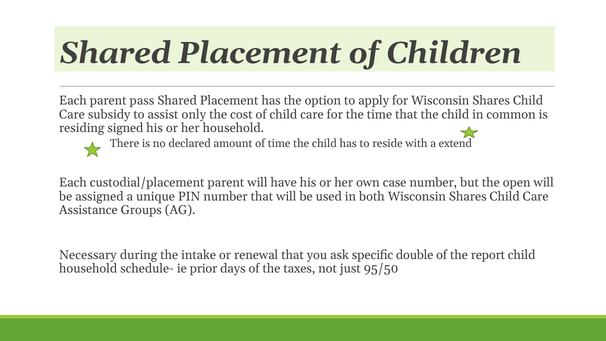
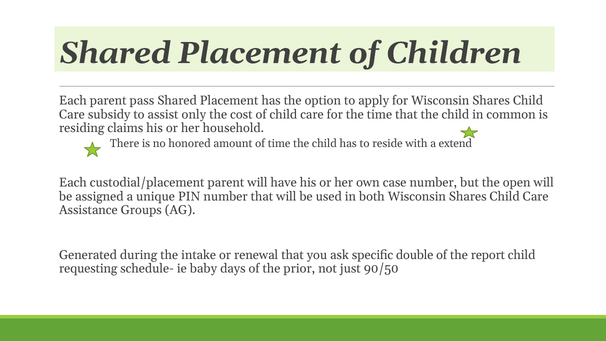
signed: signed -> claims (125, 128)
declared: declared -> honored (190, 144)
Necessary: Necessary -> Generated (88, 255)
household: household -> requesting (88, 268)
prior: prior -> baby (203, 268)
taxes: taxes -> prior (299, 268)
95/50: 95/50 -> 90/50 (381, 268)
